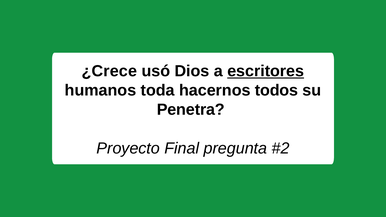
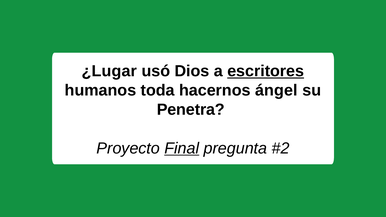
¿Crece: ¿Crece -> ¿Lugar (109, 71)
todos: todos -> ángel (276, 90)
Final underline: none -> present (182, 148)
